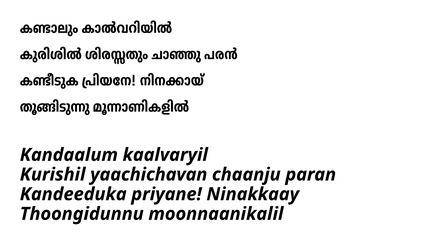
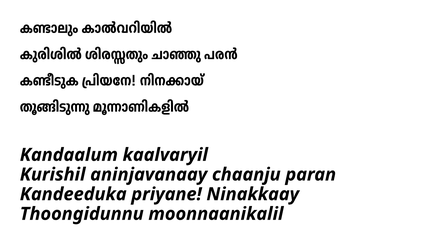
yaachichavan: yaachichavan -> aninjavanaay (149, 174)
